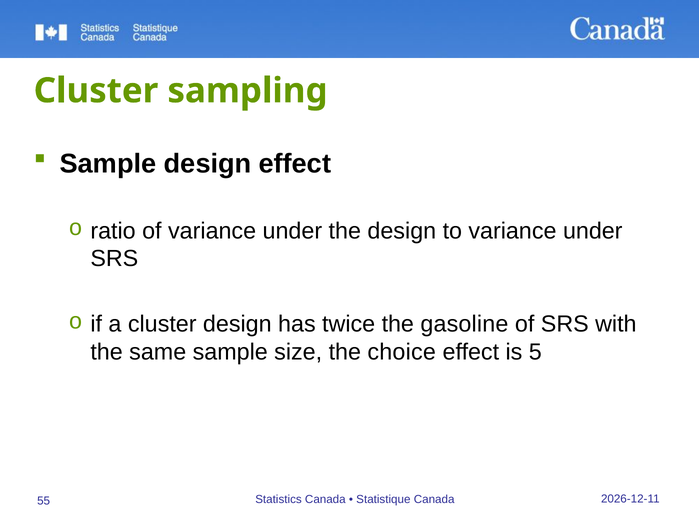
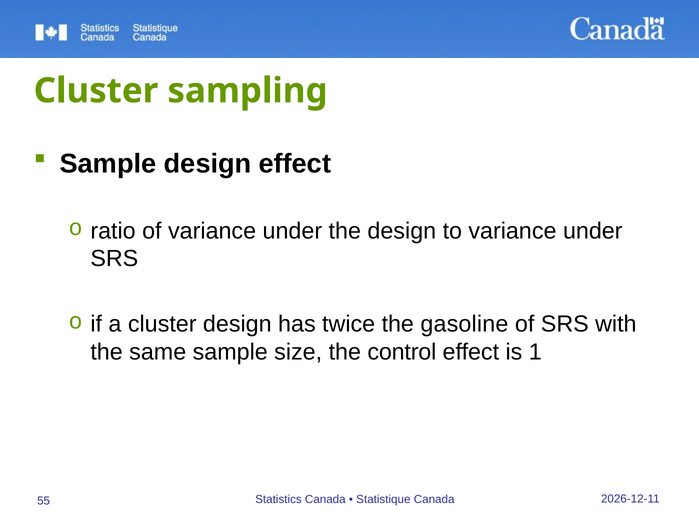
choice: choice -> control (402, 352)
5: 5 -> 1 (535, 352)
